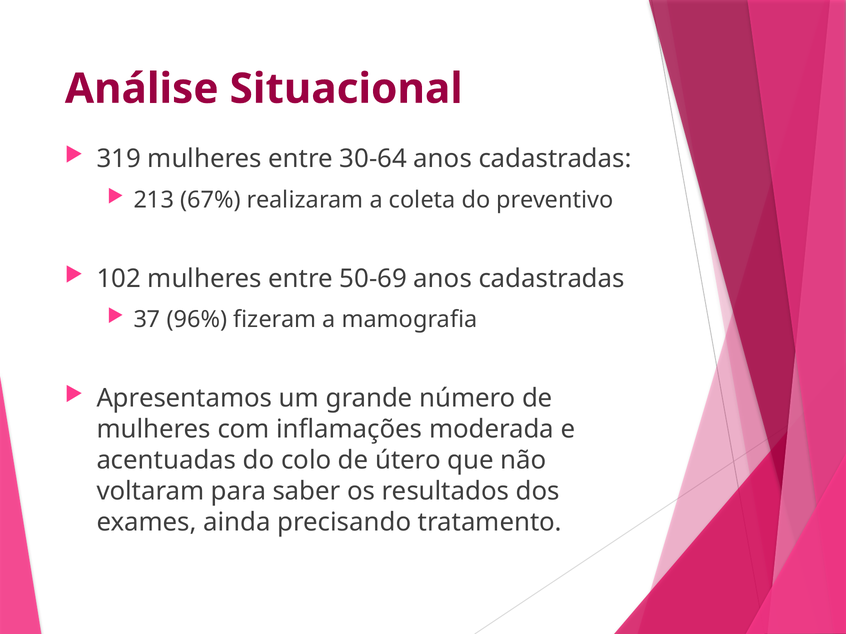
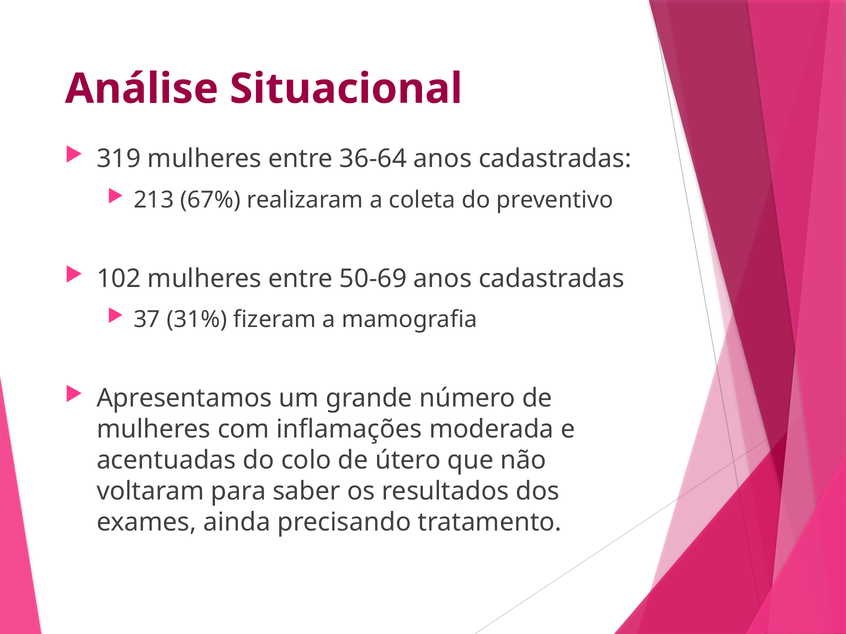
30-64: 30-64 -> 36-64 (373, 159)
96%: 96% -> 31% (197, 320)
